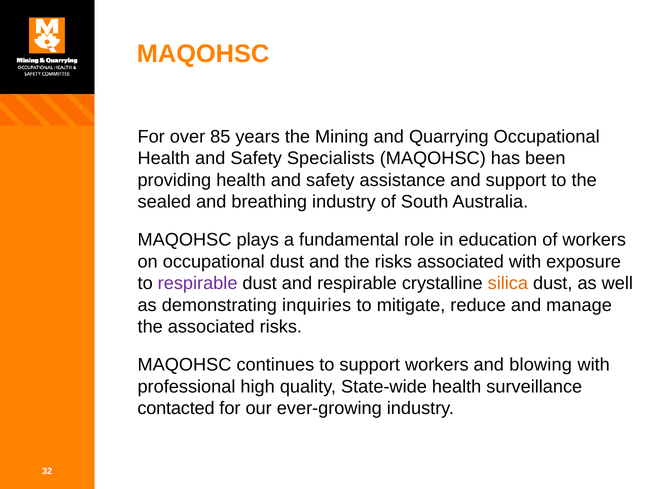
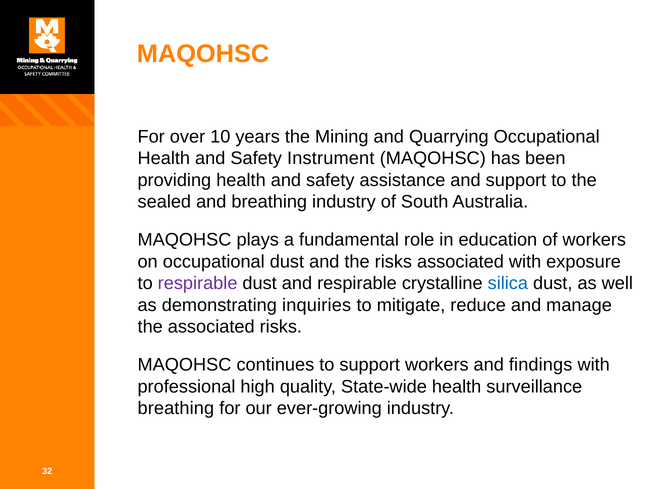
85: 85 -> 10 (220, 137)
Specialists: Specialists -> Instrument (331, 159)
silica colour: orange -> blue (508, 284)
blowing: blowing -> findings (541, 366)
contacted: contacted -> breathing (176, 409)
